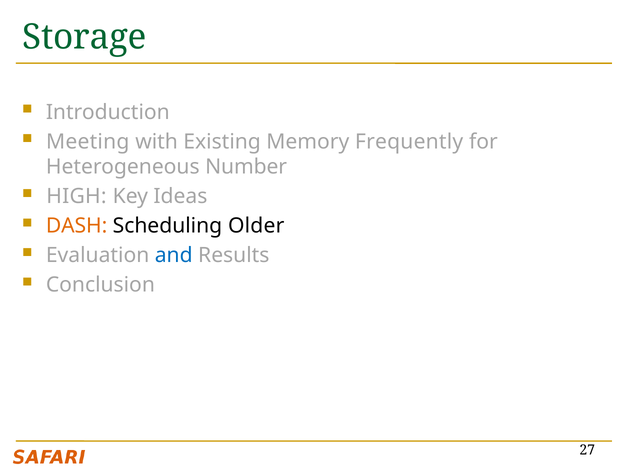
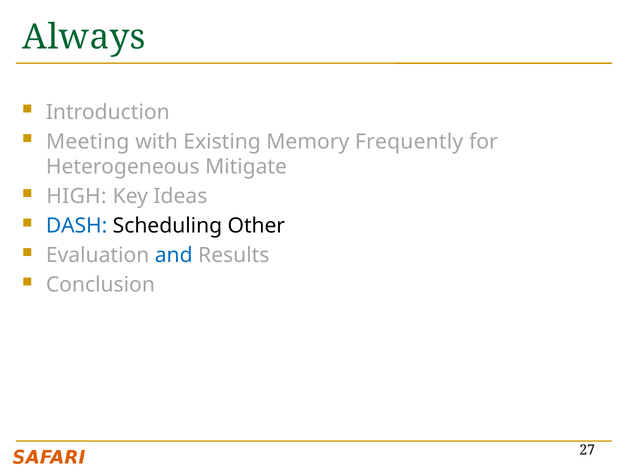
Storage: Storage -> Always (84, 37)
Number: Number -> Mitigate (246, 167)
DASH colour: orange -> blue (77, 226)
Older: Older -> Other (256, 226)
